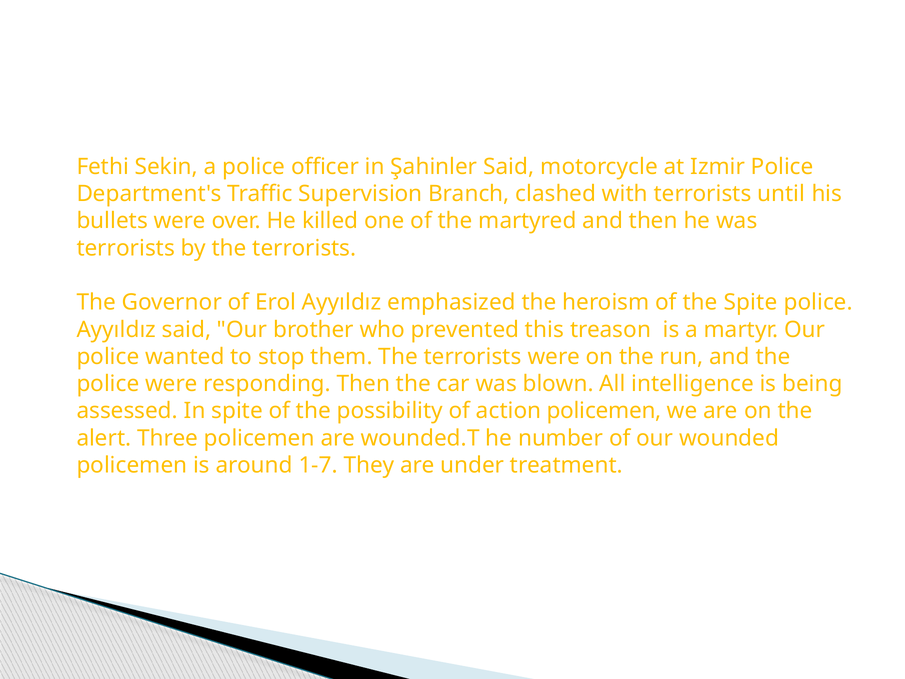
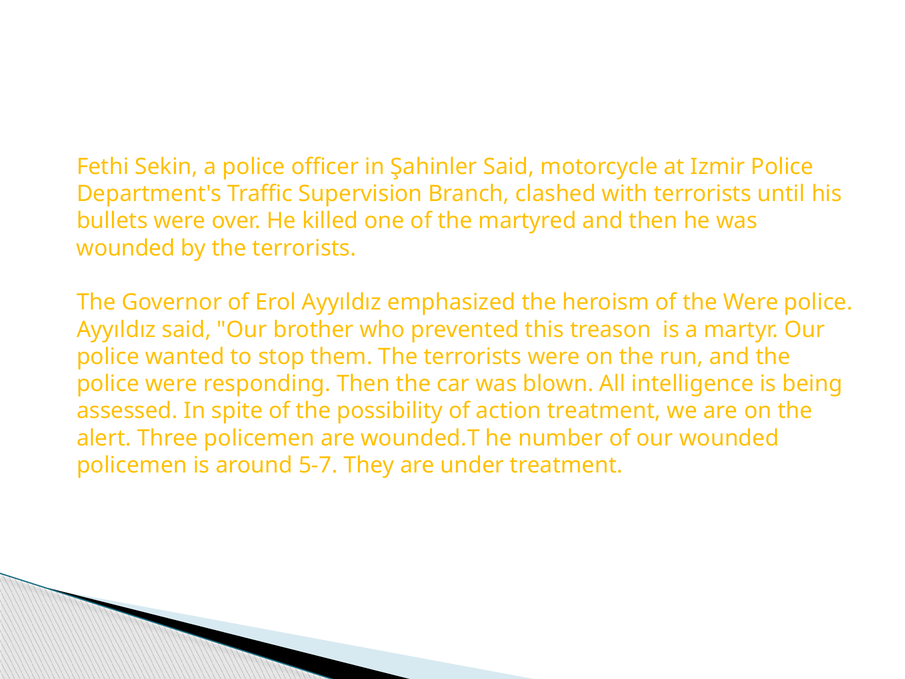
terrorists: terrorists -> wounded (126, 248)
the Spite: Spite -> Were (751, 302)
action policemen: policemen -> treatment (604, 411)
1-7: 1-7 -> 5-7 (318, 465)
